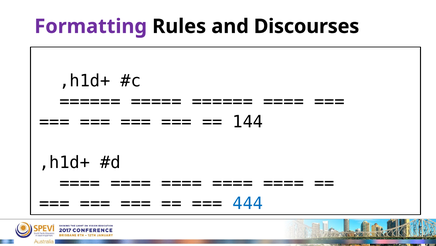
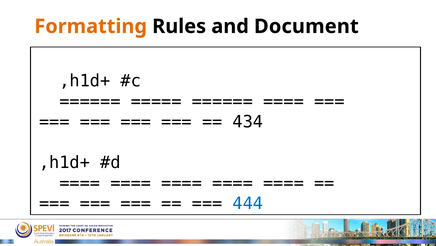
Formatting colour: purple -> orange (91, 26)
Discourses: Discourses -> Document (306, 26)
144: 144 -> 434 (248, 121)
